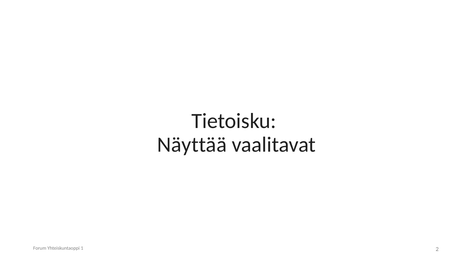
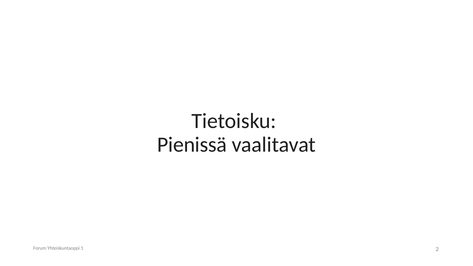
Näyttää: Näyttää -> Pienissä (192, 145)
